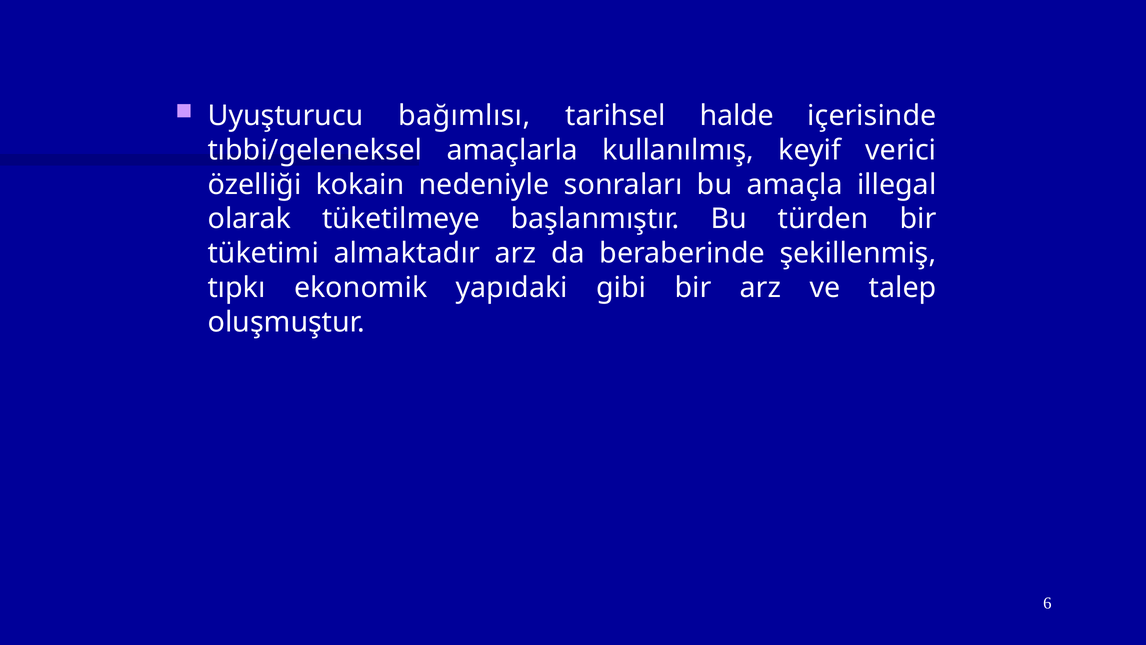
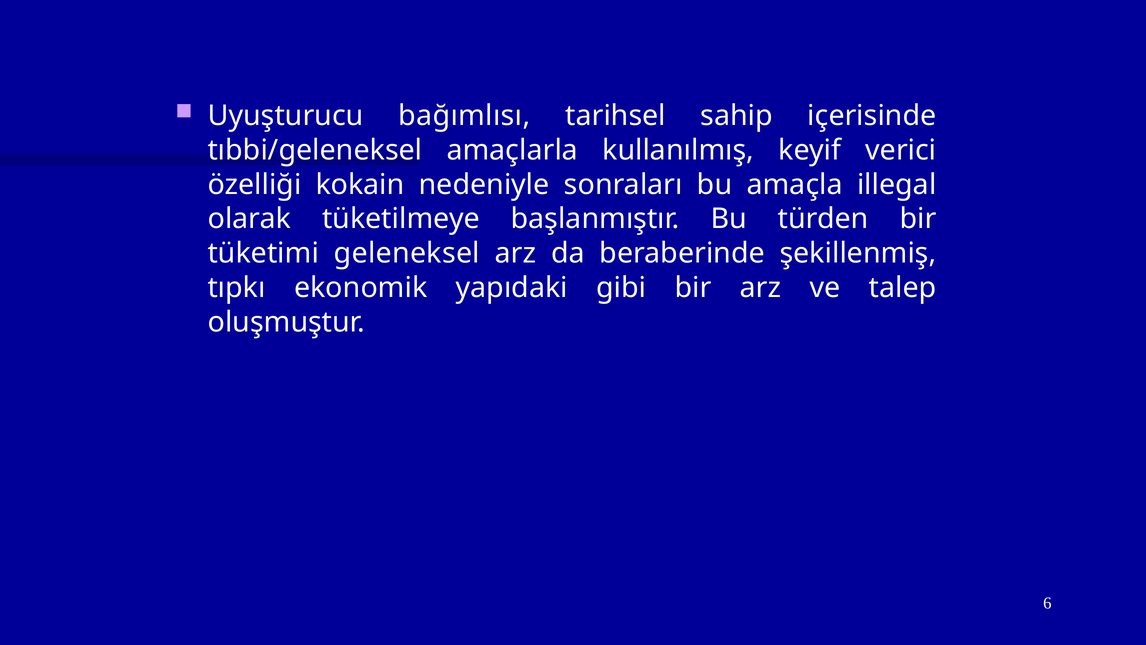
halde: halde -> sahip (737, 116)
almaktadır: almaktadır -> geleneksel (407, 253)
